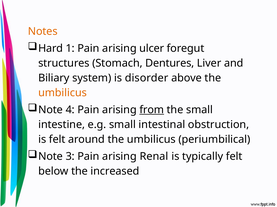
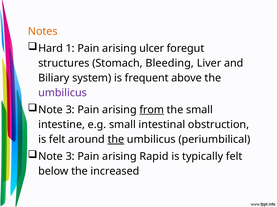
Dentures: Dentures -> Bleeding (170, 63)
disorder: disorder -> frequent (147, 78)
umbilicus colour: orange -> purple (63, 93)
4: 4 -> 3 (70, 110)
the underline: none -> present (116, 140)
Renal: Renal -> Rapid (154, 157)
